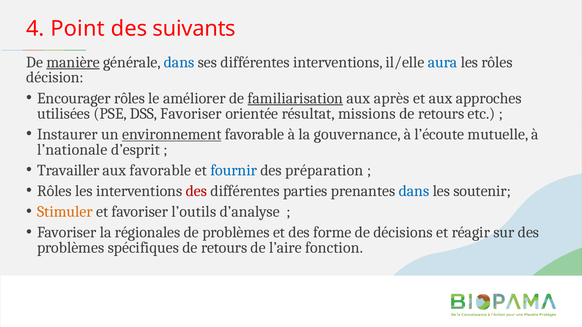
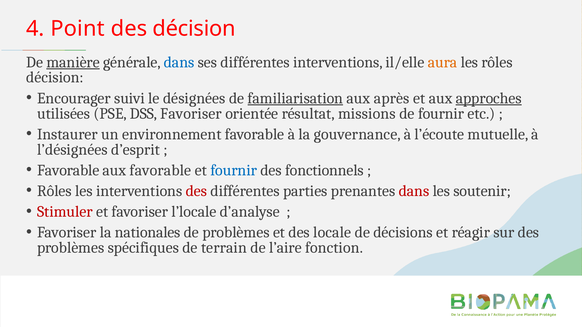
des suivants: suivants -> décision (194, 29)
aura colour: blue -> orange (443, 62)
Encourager rôles: rôles -> suivi (130, 98)
améliorer: améliorer -> désignées (194, 98)
approches underline: none -> present (489, 98)
retours: retours -> fournir (441, 114)
environnement underline: present -> none (172, 134)
l’nationale: l’nationale -> l’désignées (72, 150)
Travailler: Travailler -> Favorable (68, 170)
préparation: préparation -> fonctionnels (324, 170)
dans colour: blue -> red (414, 191)
Stimuler colour: orange -> red (65, 212)
l’outils: l’outils -> l’locale (194, 212)
régionales: régionales -> nationales (148, 233)
forme: forme -> locale (332, 233)
spécifiques de retours: retours -> terrain (224, 248)
